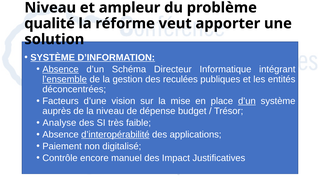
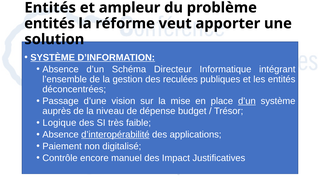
Niveau: Niveau -> Entités (50, 8)
qualité: qualité -> entités (50, 23)
Absence underline: present -> none (61, 69)
l’ensemble underline: present -> none (65, 79)
Facteurs: Facteurs -> Passage (61, 101)
Analyse: Analyse -> Logique (59, 123)
